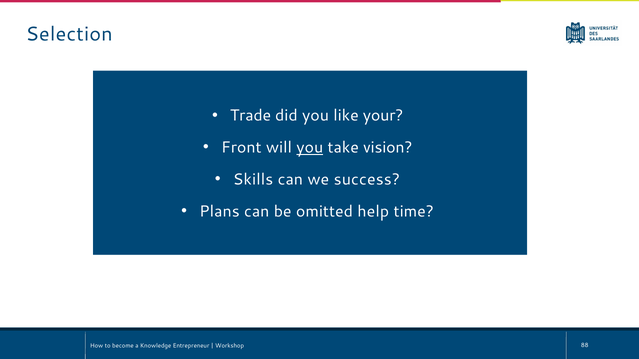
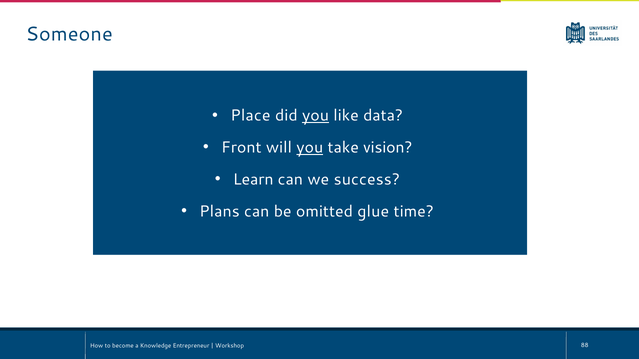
Selection: Selection -> Someone (69, 34)
Trade: Trade -> Place (250, 116)
you underline: none -> present (316, 116)
your: your -> data (383, 116)
Skills: Skills -> Learn (253, 180)
help: help -> glue (373, 212)
